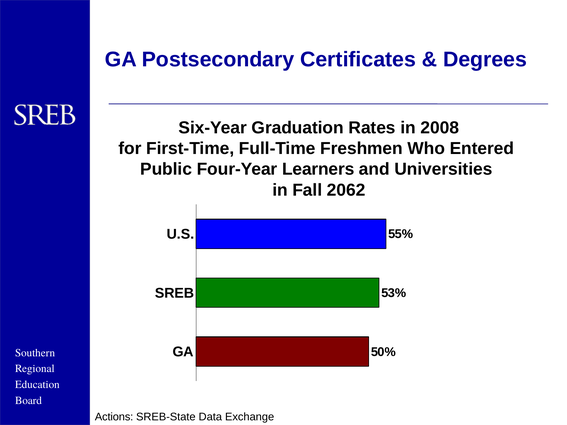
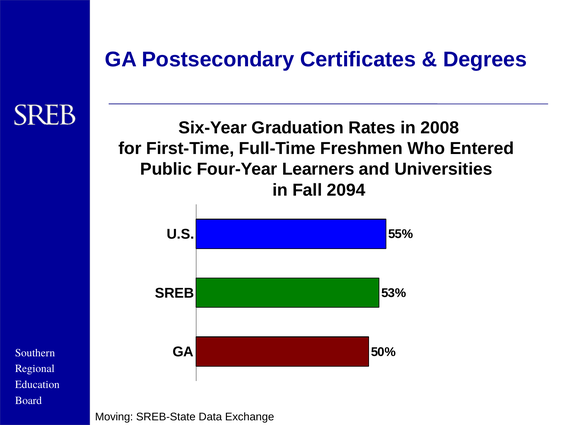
2062: 2062 -> 2094 (346, 190)
Actions: Actions -> Moving (114, 417)
